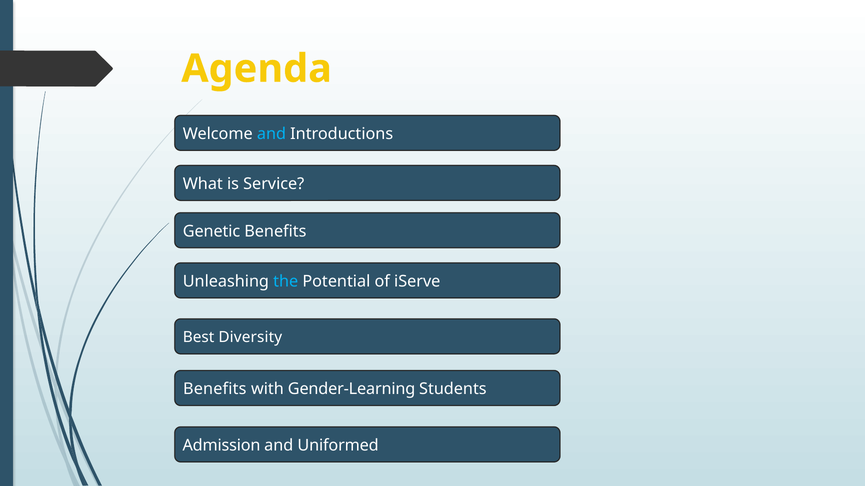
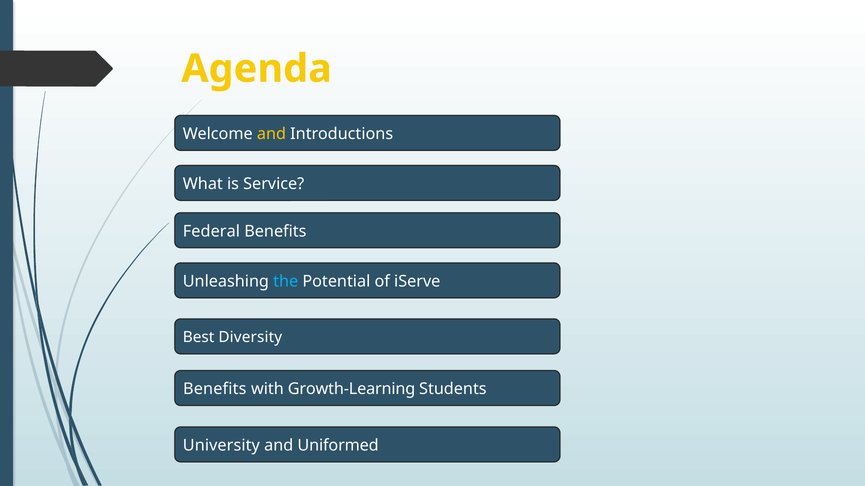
and colour: light blue -> yellow (271, 134)
Genetic: Genetic -> Federal (211, 232)
Gender-Learning: Gender-Learning -> Growth-Learning (352, 390)
Admission: Admission -> University (221, 446)
